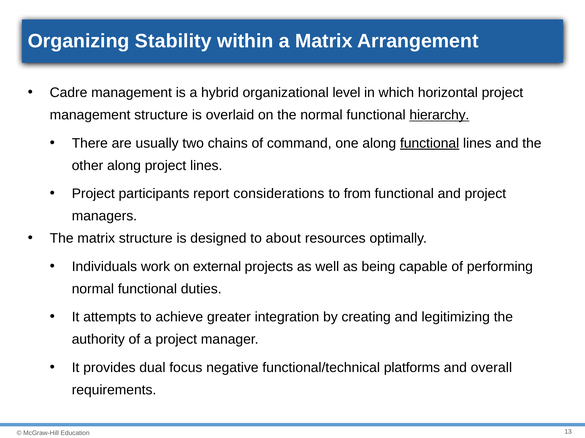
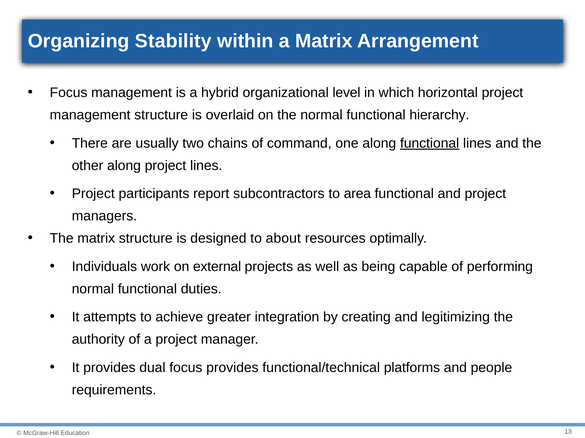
Cadre: Cadre -> Focus (69, 93)
hierarchy underline: present -> none (439, 115)
considerations: considerations -> subcontractors (279, 194)
from: from -> area (357, 194)
focus negative: negative -> provides (232, 368)
overall: overall -> people (491, 368)
